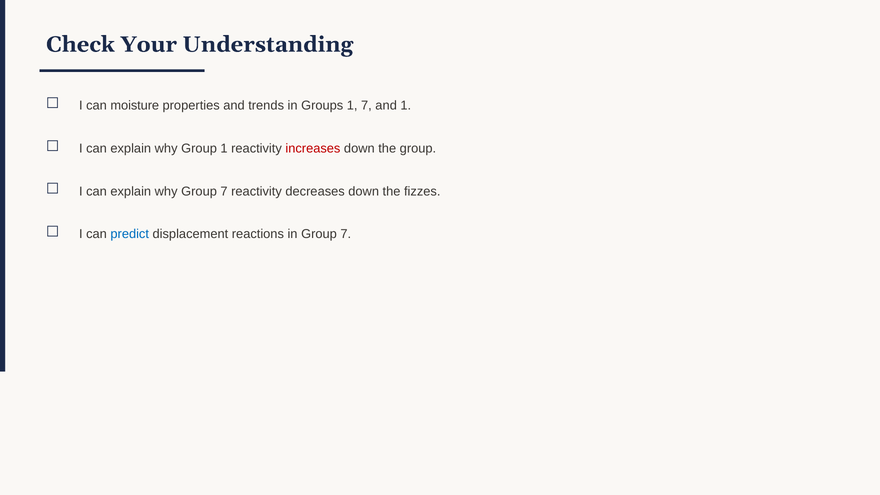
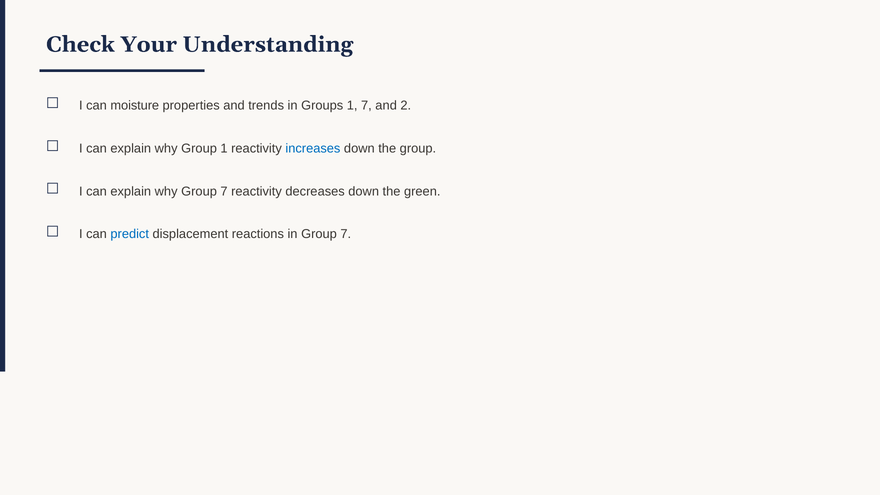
and 1: 1 -> 2 (406, 105)
increases colour: red -> blue (313, 148)
fizzes: fizzes -> green (422, 191)
